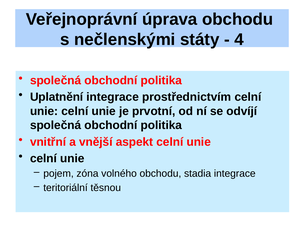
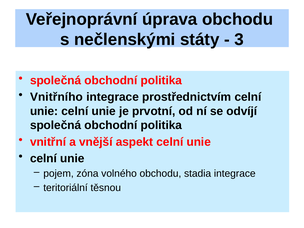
4: 4 -> 3 (239, 39)
Uplatnění: Uplatnění -> Vnitřního (57, 97)
